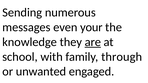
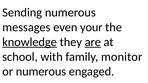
knowledge underline: none -> present (30, 42)
through: through -> monitor (122, 57)
or unwanted: unwanted -> numerous (41, 72)
